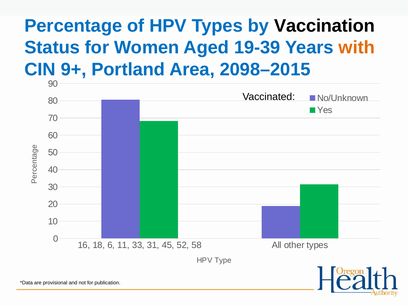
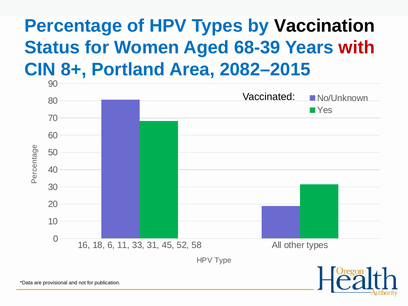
19-39: 19-39 -> 68-39 (257, 48)
with colour: orange -> red (357, 48)
9+: 9+ -> 8+ (74, 69)
2098–2015: 2098–2015 -> 2082–2015 (265, 69)
